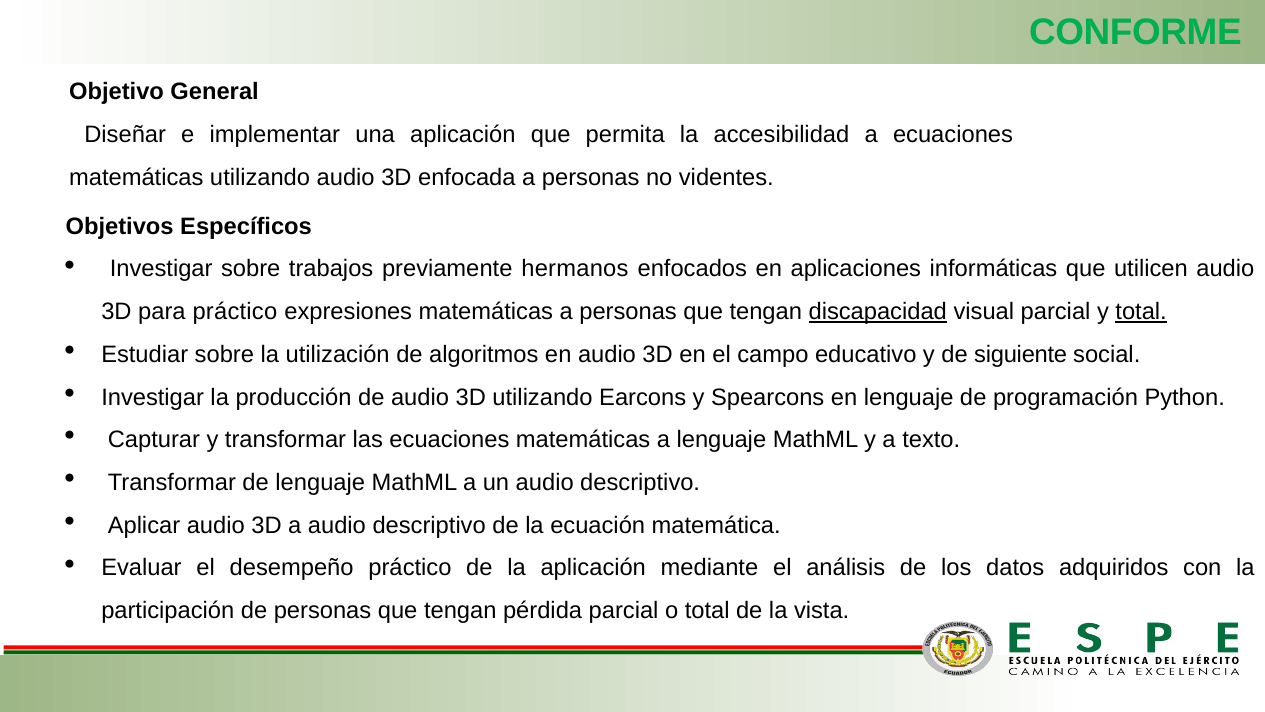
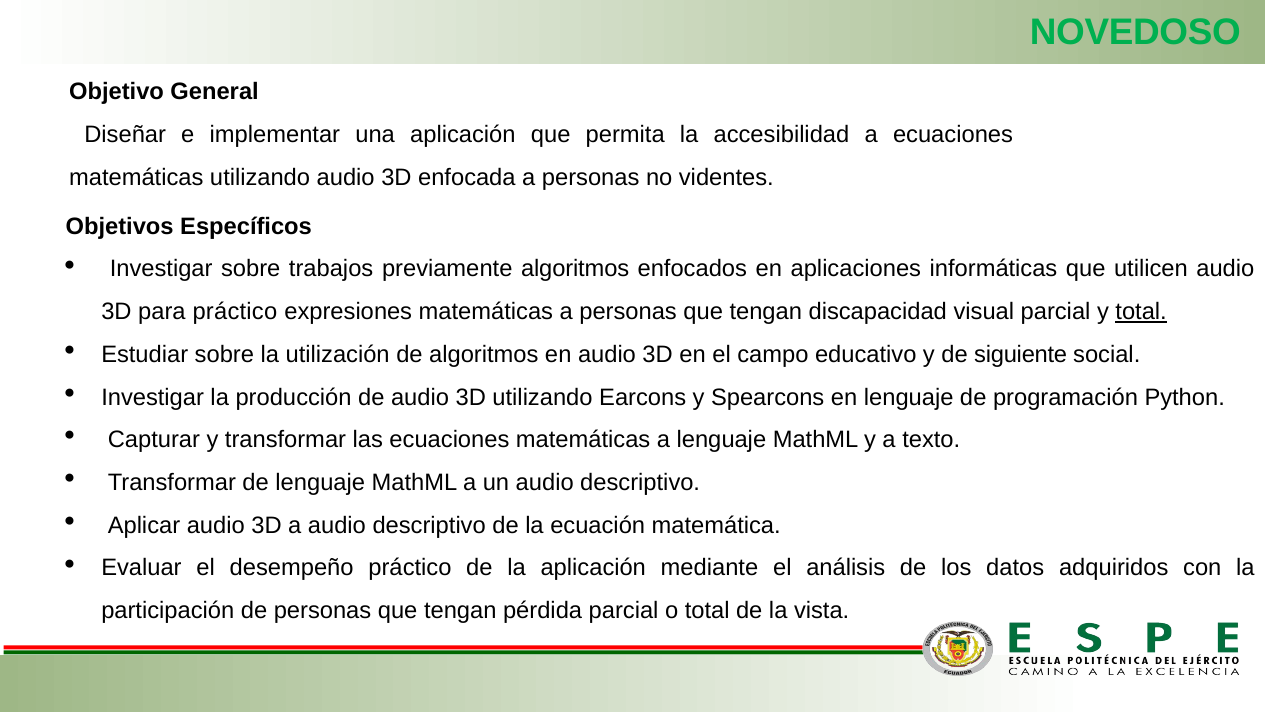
CONFORME: CONFORME -> NOVEDOSO (1135, 32)
previamente hermanos: hermanos -> algoritmos (575, 269)
discapacidad underline: present -> none (878, 312)
